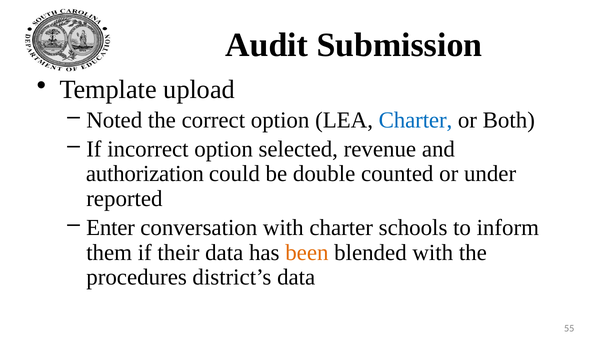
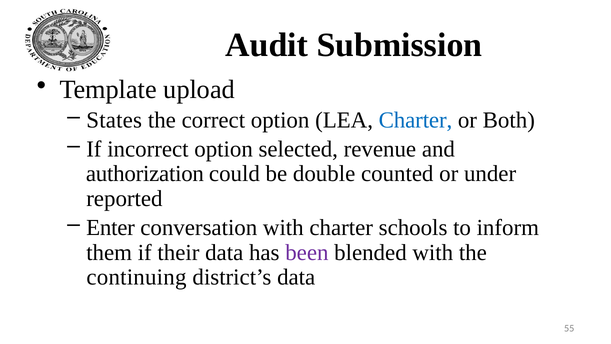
Noted: Noted -> States (114, 120)
been colour: orange -> purple (307, 252)
procedures: procedures -> continuing (136, 277)
